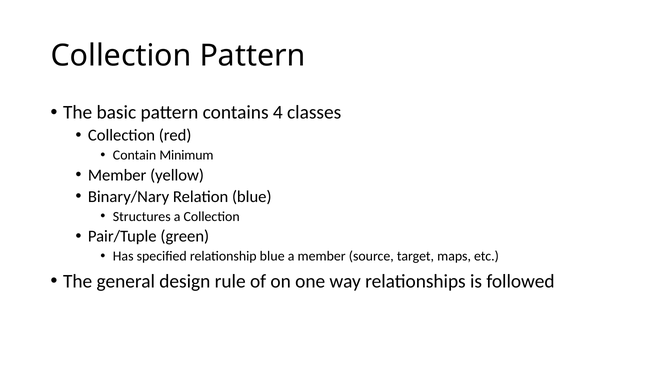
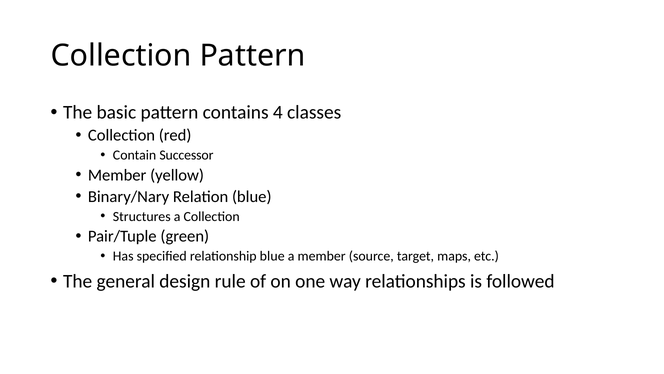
Minimum: Minimum -> Successor (186, 155)
